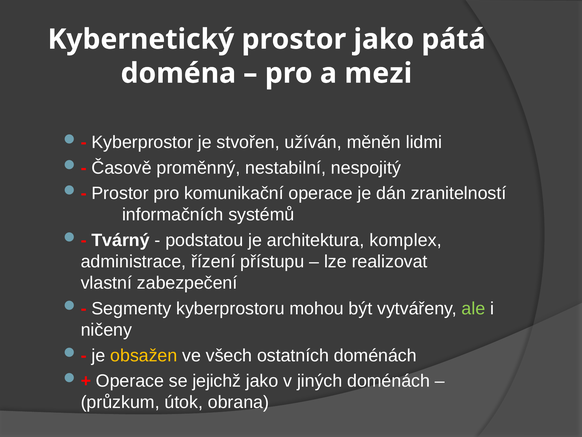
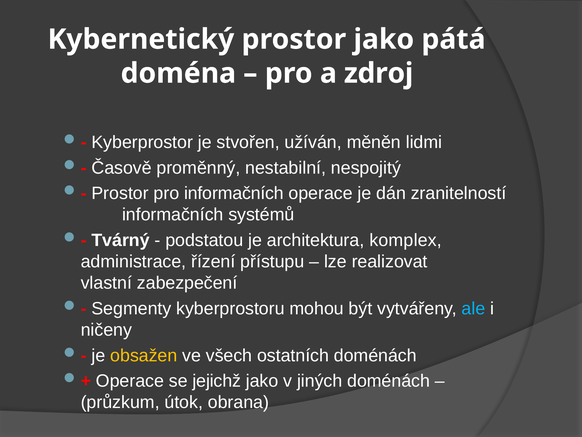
mezi: mezi -> zdroj (379, 73)
pro komunikační: komunikační -> informačních (234, 193)
ale colour: light green -> light blue (473, 308)
